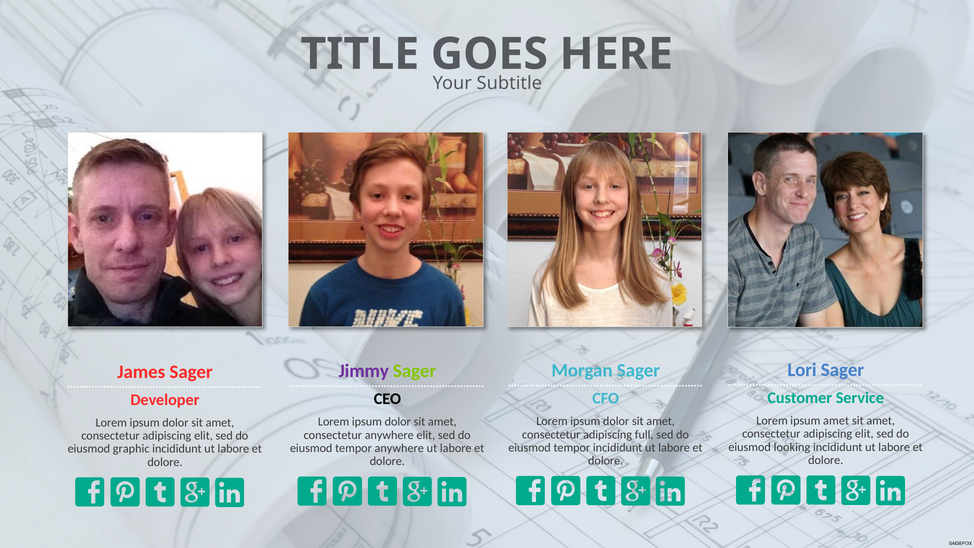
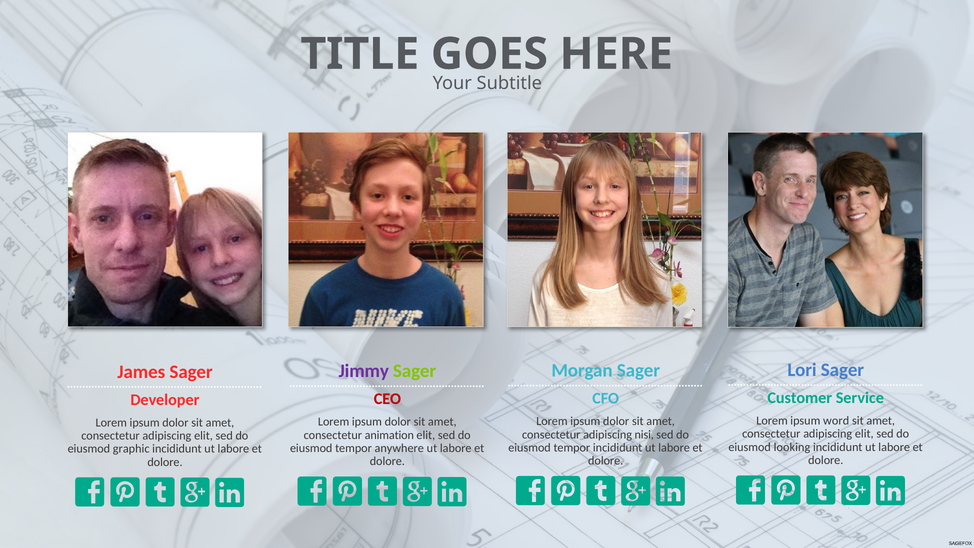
CEO colour: black -> red (387, 399)
ipsum amet: amet -> word (836, 421)
full: full -> nisi (644, 434)
consectetur anywhere: anywhere -> animation (389, 435)
